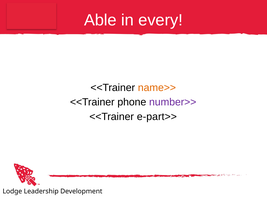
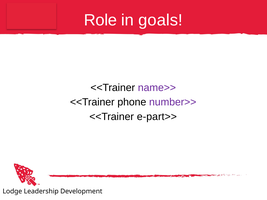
Able: Able -> Role (100, 20)
every: every -> goals (160, 20)
name>> colour: orange -> purple (157, 88)
